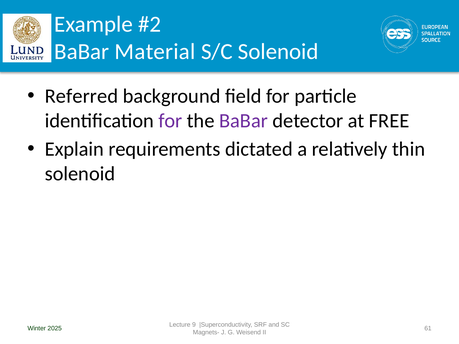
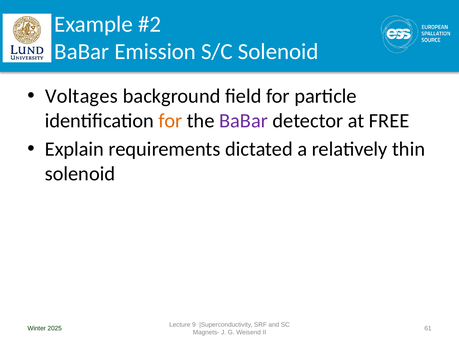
Material: Material -> Emission (155, 52)
Referred: Referred -> Voltages (81, 96)
for colour: purple -> orange (170, 121)
